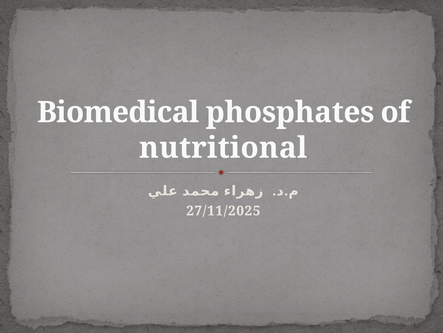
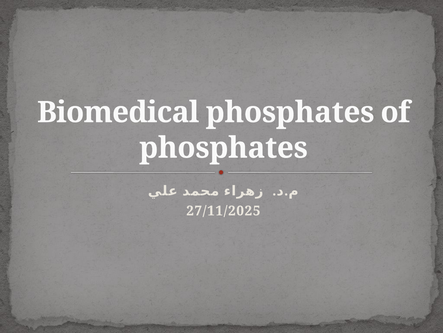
nutritional: nutritional -> phosphates (223, 148)
